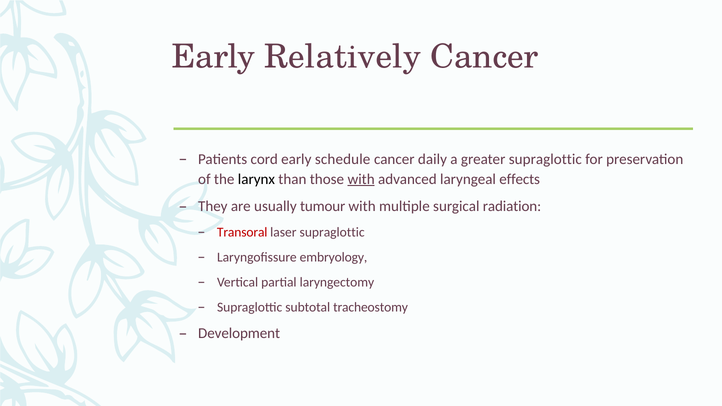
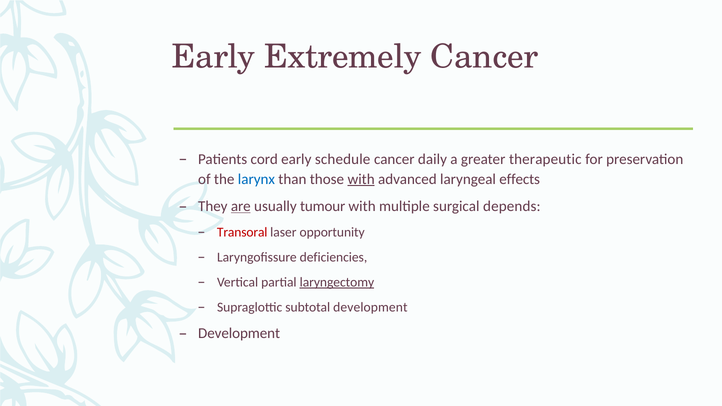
Relatively: Relatively -> Extremely (343, 57)
greater supraglottic: supraglottic -> therapeutic (545, 159)
larynx colour: black -> blue (256, 179)
are underline: none -> present (241, 206)
radiation: radiation -> depends (512, 206)
laser supraglottic: supraglottic -> opportunity (332, 232)
embryology: embryology -> deficiencies (333, 257)
laryngectomy underline: none -> present (337, 282)
subtotal tracheostomy: tracheostomy -> development (370, 307)
